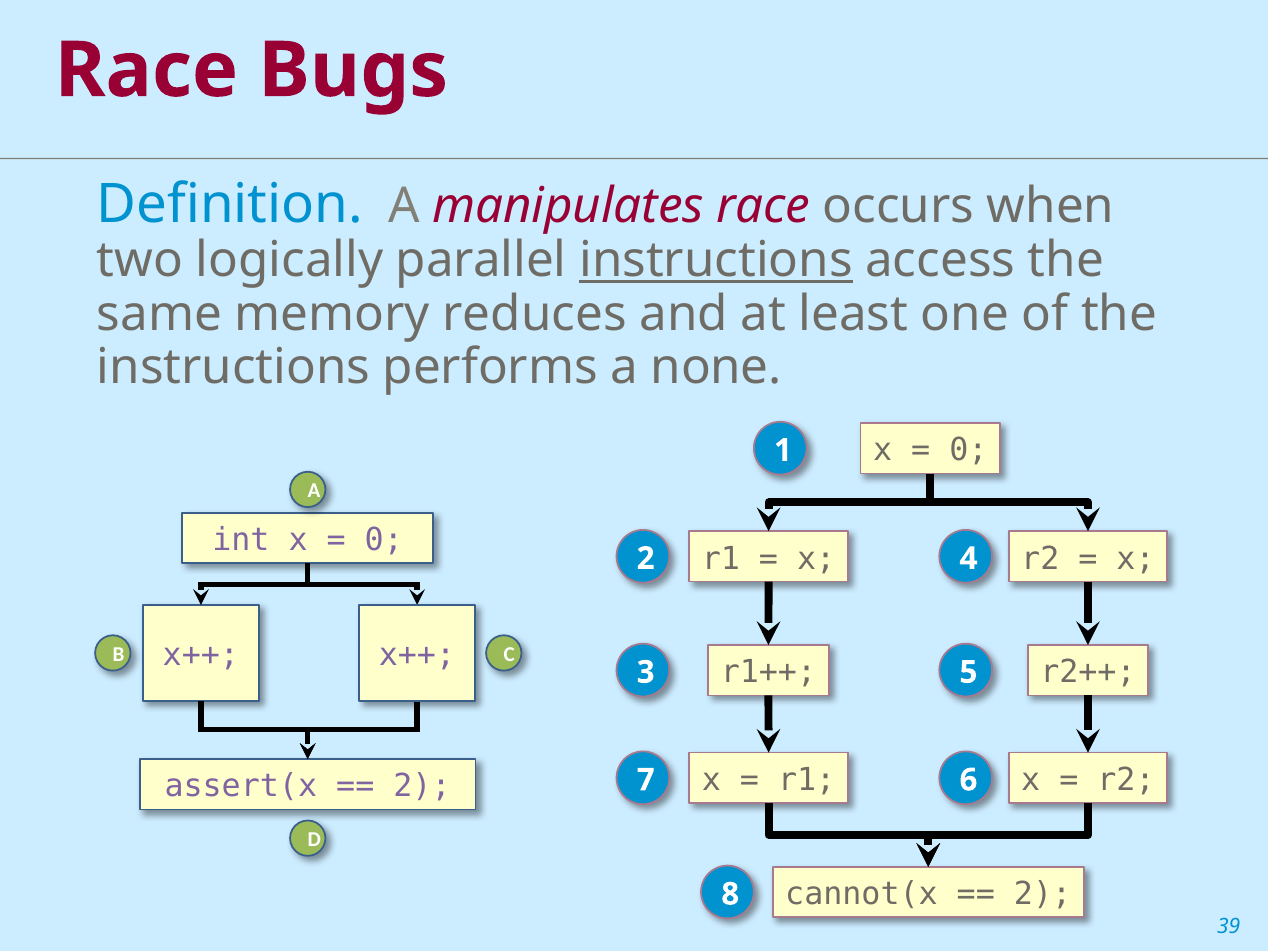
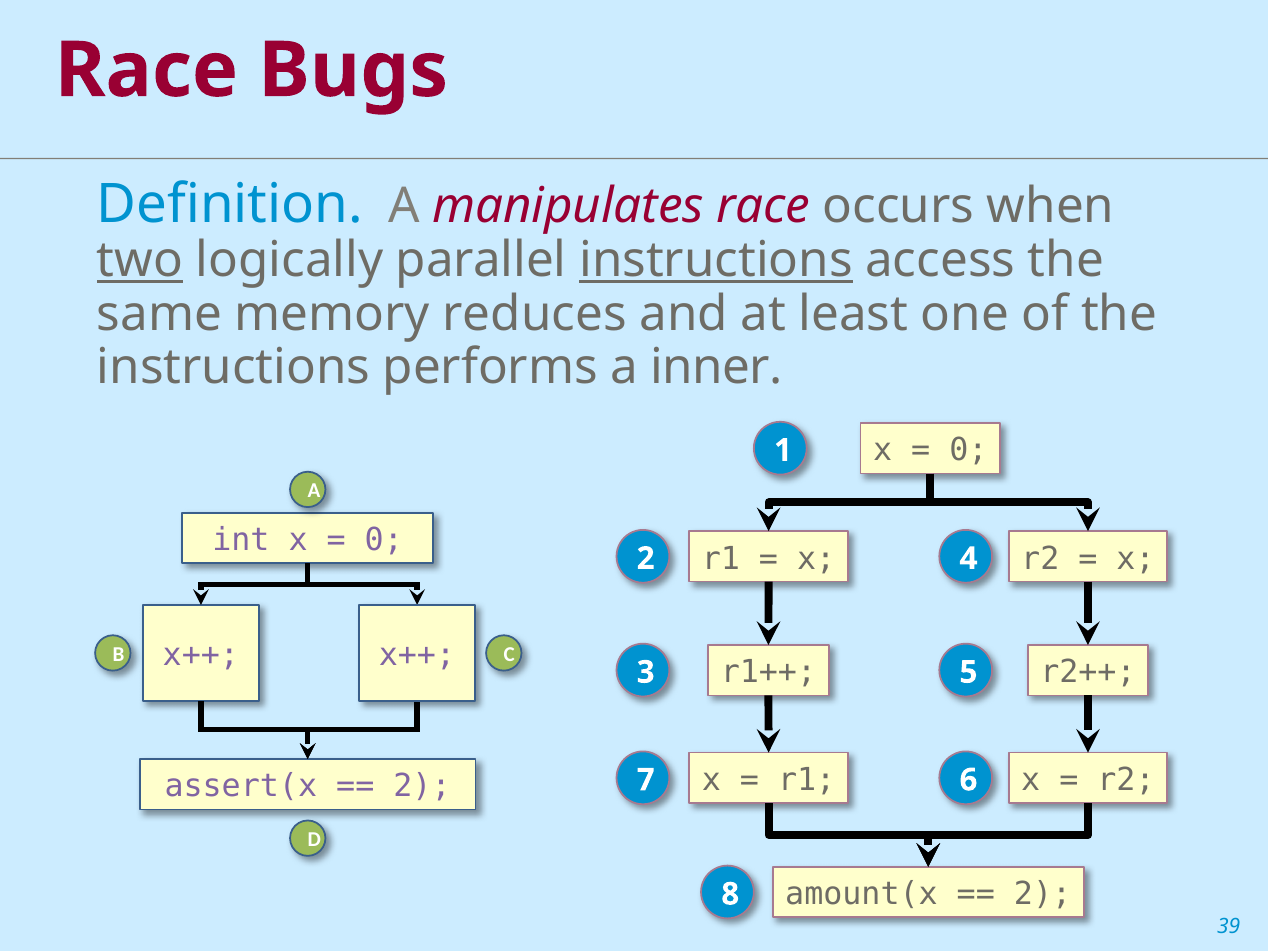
two underline: none -> present (140, 261)
none: none -> inner (716, 367)
cannot(x: cannot(x -> amount(x (861, 894)
